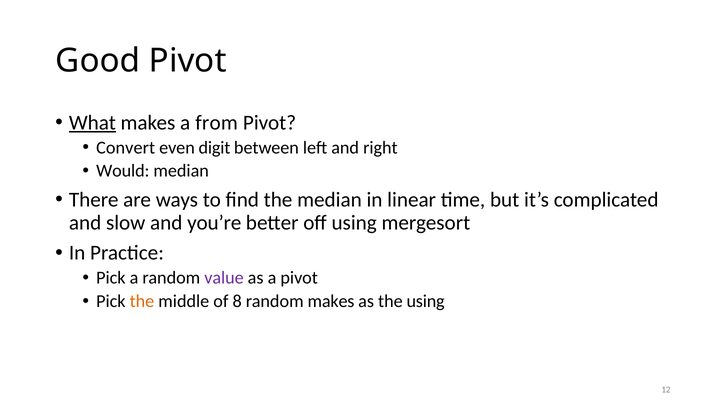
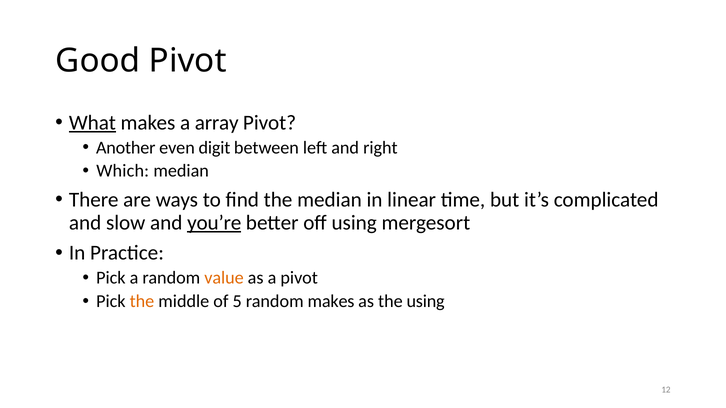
from: from -> array (217, 123)
Convert: Convert -> Another (126, 148)
Would: Would -> Which (123, 171)
you’re underline: none -> present (214, 223)
value colour: purple -> orange (224, 278)
8: 8 -> 5 (237, 302)
